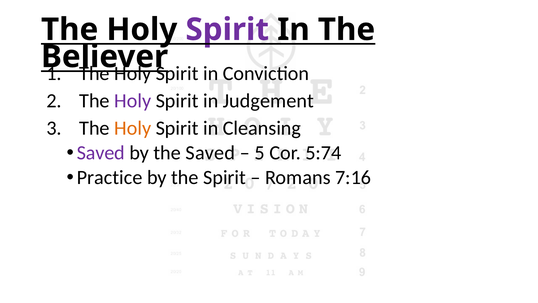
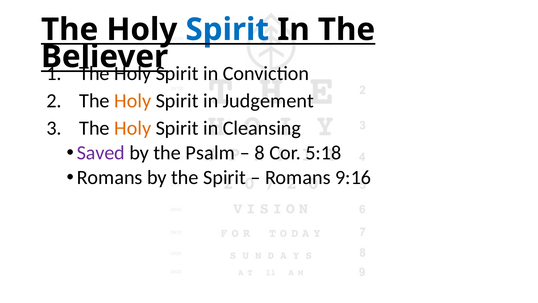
Spirit colour: purple -> blue (227, 30)
Holy colour: purple -> orange (133, 101)
the Saved: Saved -> Psalm (210, 153)
5: 5 -> 8 (260, 153)
5:74: 5:74 -> 5:18 (323, 153)
Practice: Practice -> Romans (110, 177)
7:16: 7:16 -> 9:16 (353, 177)
